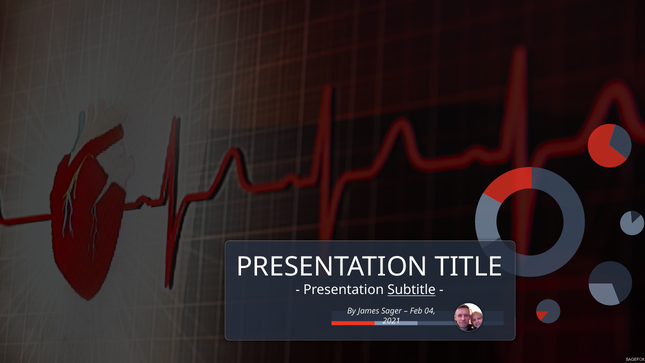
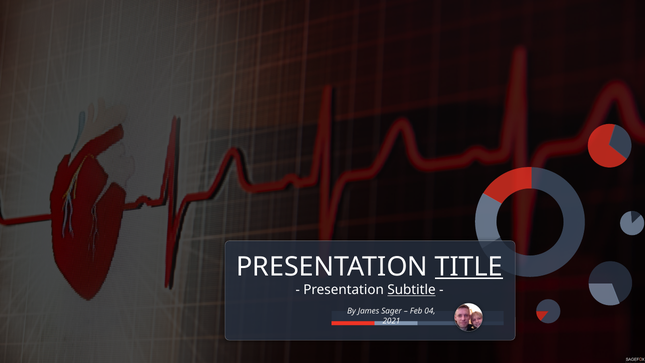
TITLE underline: none -> present (469, 267)
